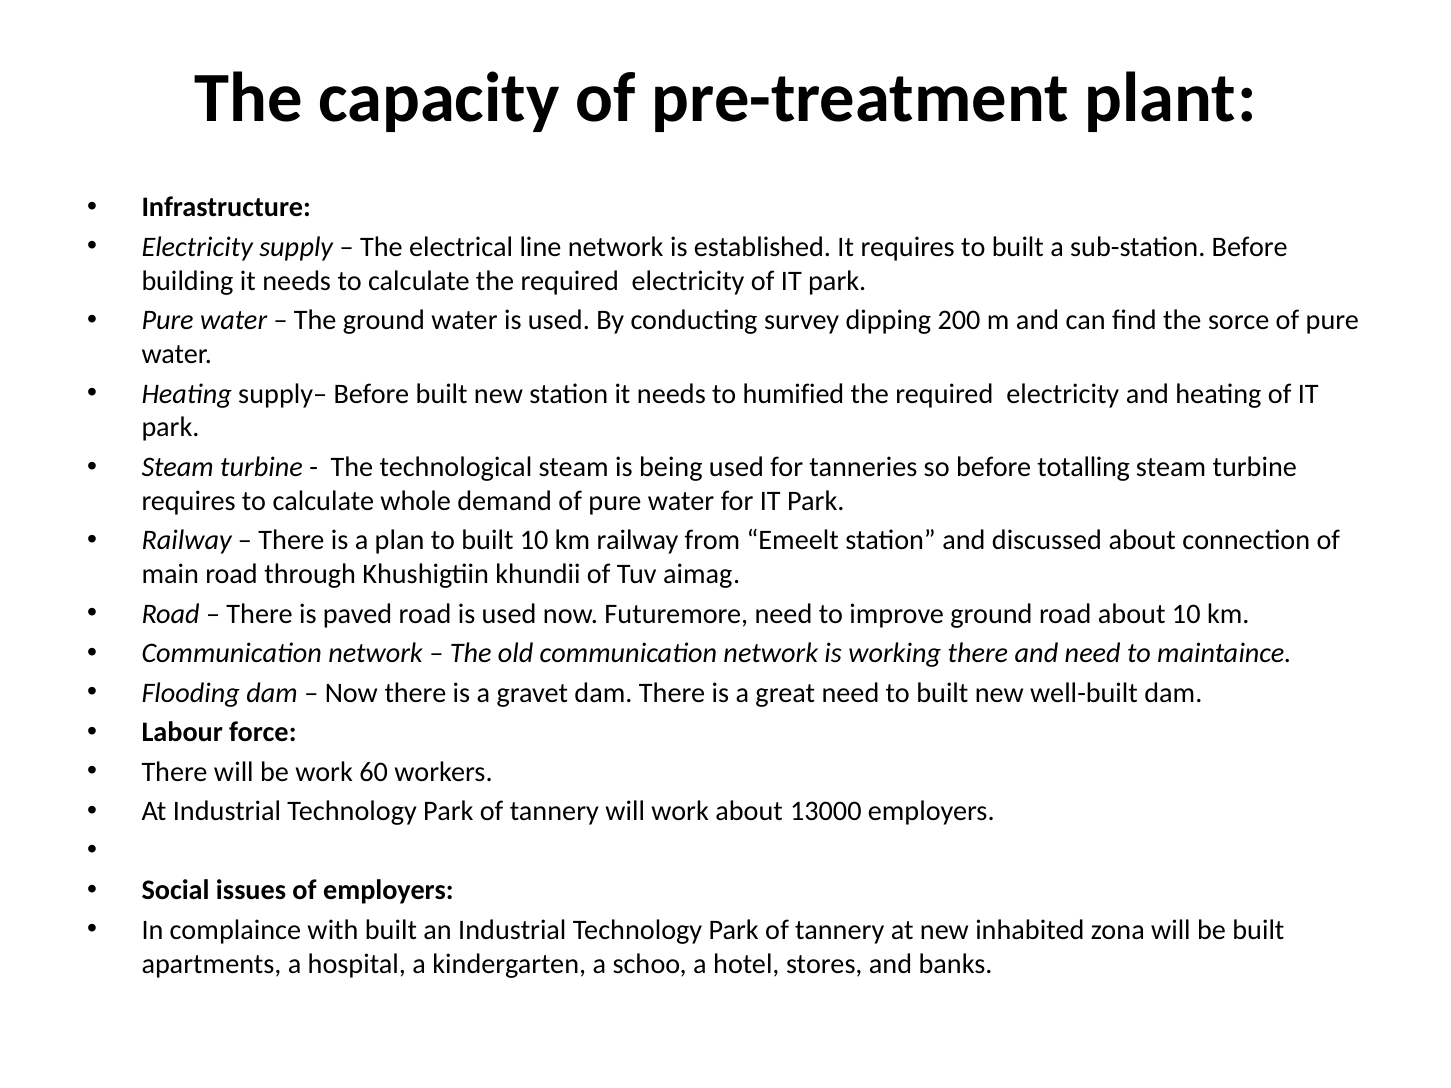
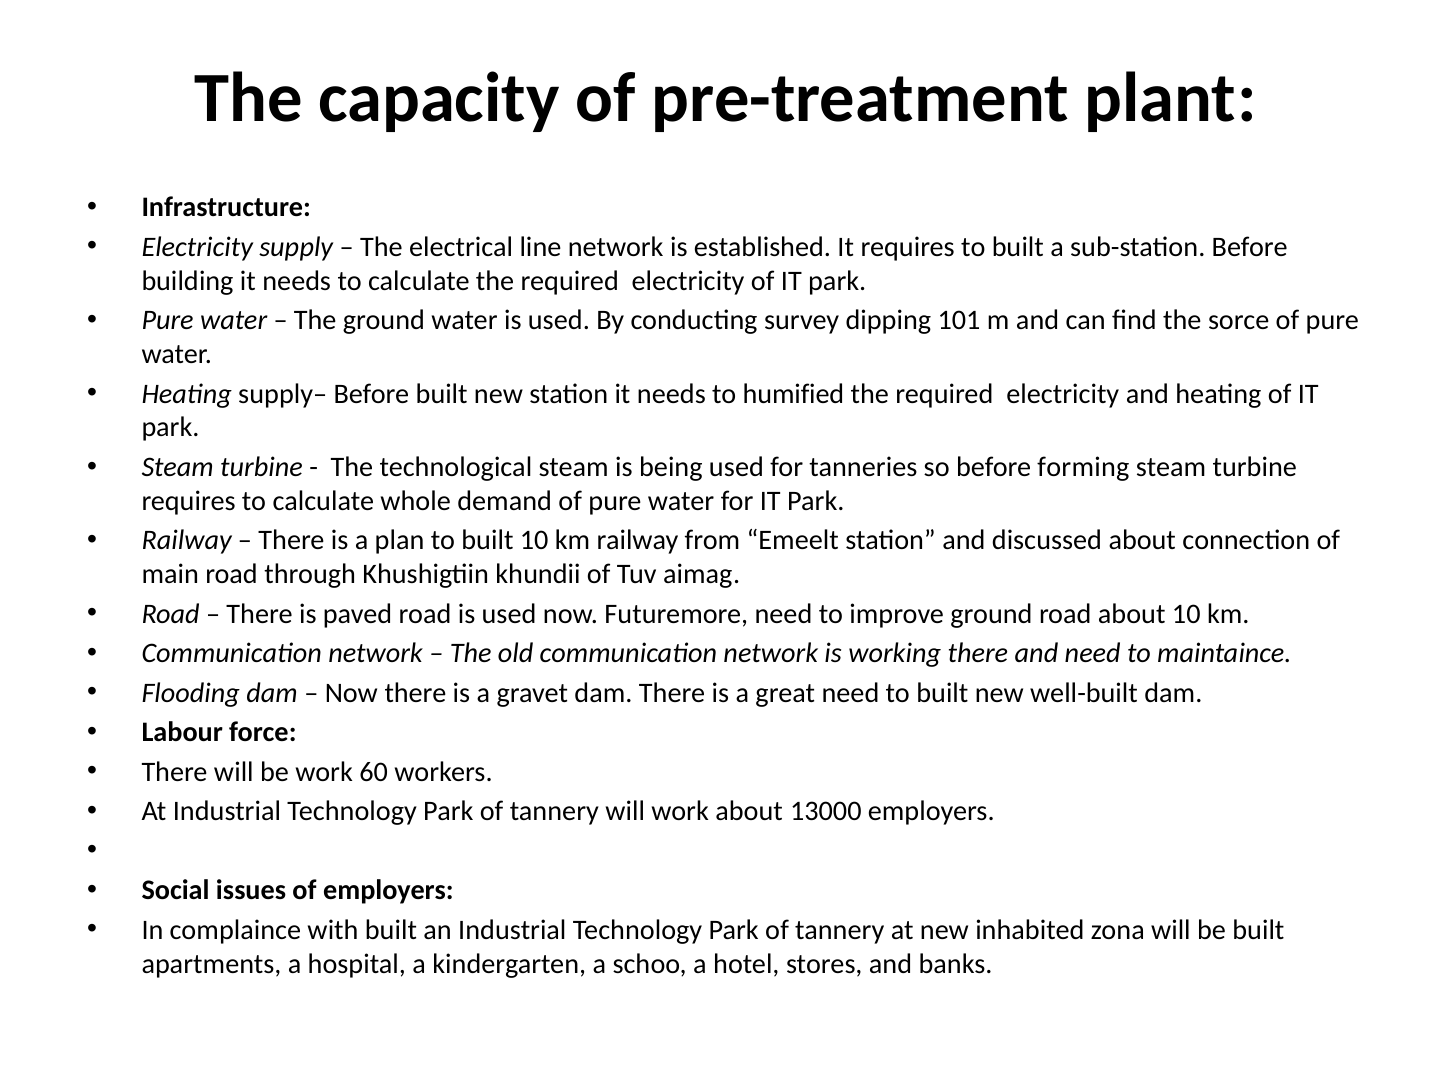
200: 200 -> 101 (959, 320)
totalling: totalling -> forming (1083, 467)
